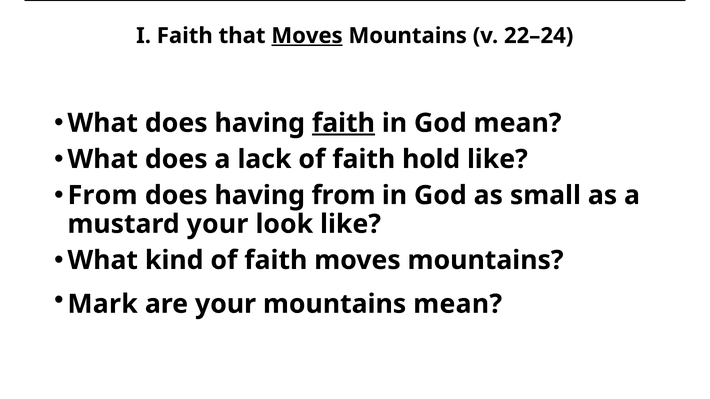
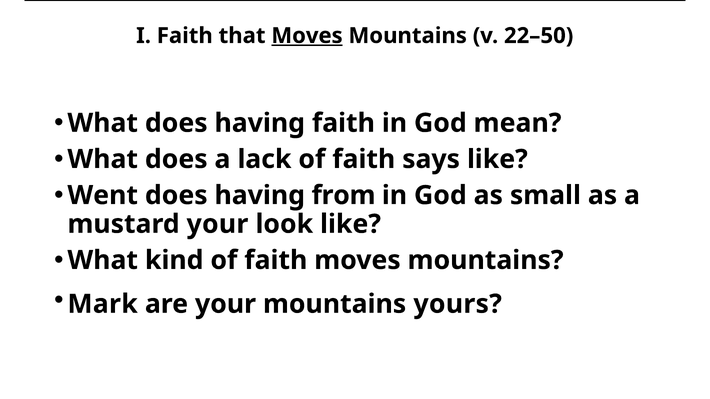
22–24: 22–24 -> 22–50 (539, 36)
faith underline: present -> none (343, 123)
hold: hold -> says (431, 159)
From: From -> Went (103, 196)
mountains mean: mean -> yours (458, 304)
